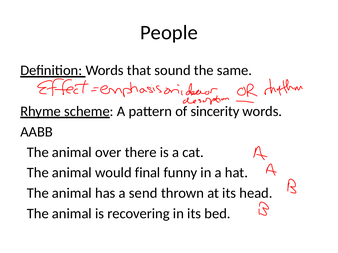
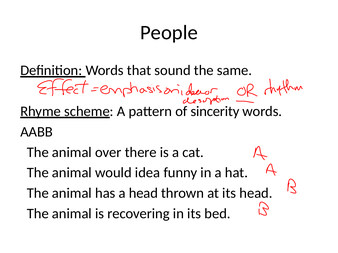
final: final -> idea (148, 173)
a send: send -> head (143, 193)
